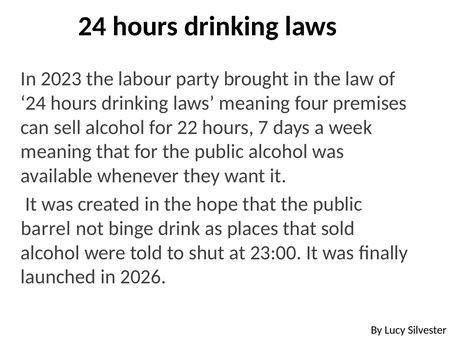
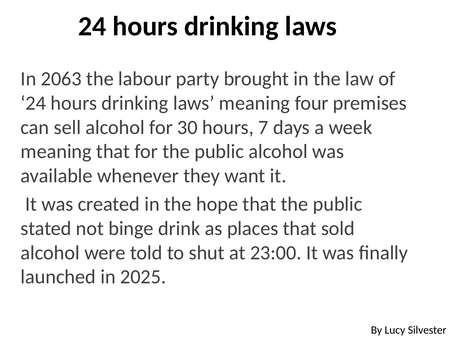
2023: 2023 -> 2063 (61, 79)
22: 22 -> 30 (187, 127)
barrel: barrel -> stated (46, 228)
2026: 2026 -> 2025 (143, 277)
